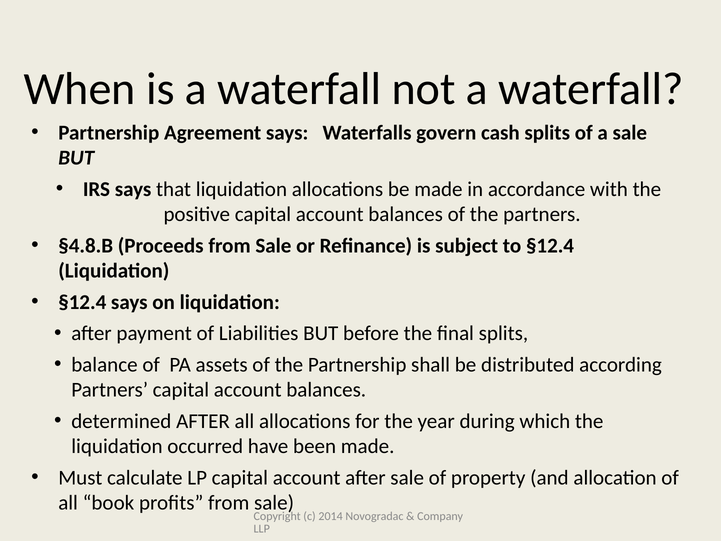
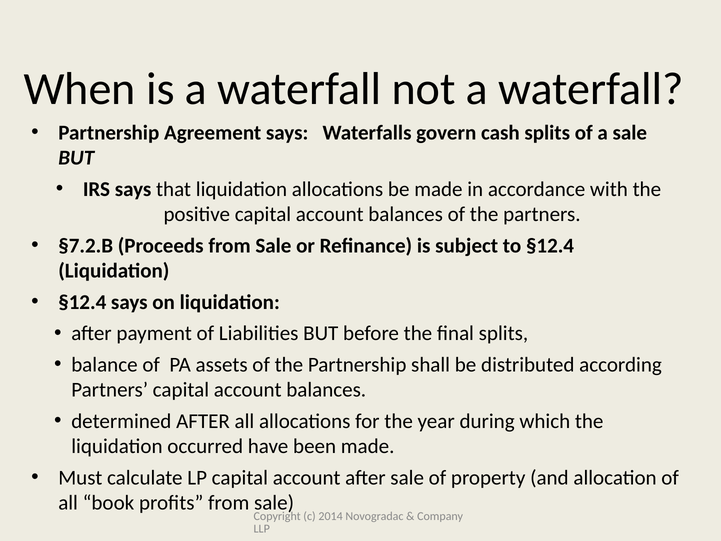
§4.8.B: §4.8.B -> §7.2.B (86, 246)
